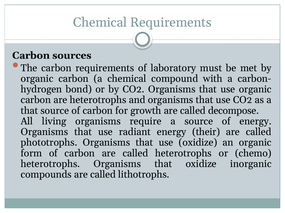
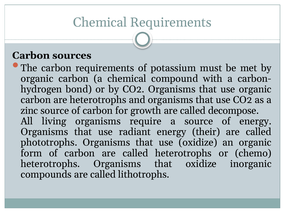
laboratory: laboratory -> potassium (173, 68)
that: that -> zinc (29, 111)
